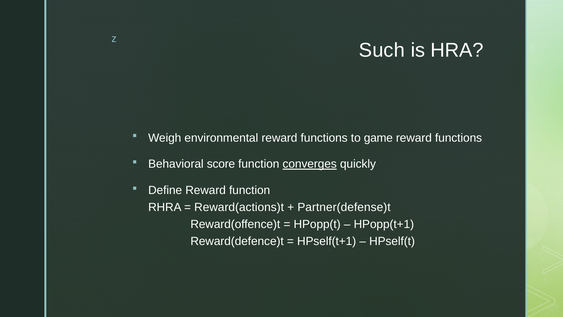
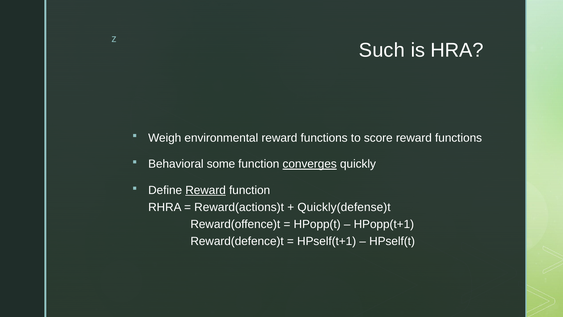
game: game -> score (378, 138)
score: score -> some (221, 164)
Reward underline: none -> present (206, 190)
Partner(defense)t: Partner(defense)t -> Quickly(defense)t (344, 207)
